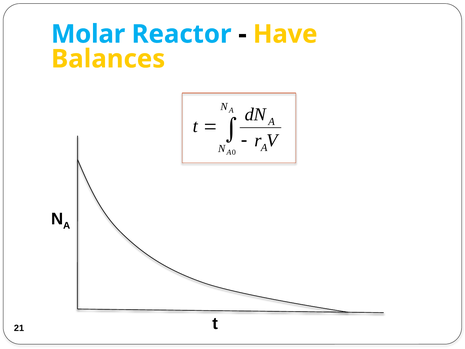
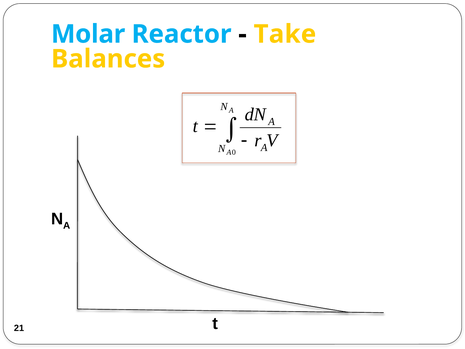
Have: Have -> Take (285, 34)
